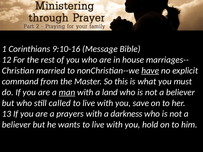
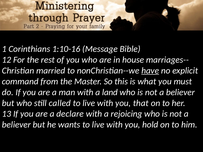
9:10-16: 9:10-16 -> 1:10-16 (66, 49)
man underline: present -> none (67, 92)
save: save -> that (141, 103)
prayers: prayers -> declare (70, 114)
darkness: darkness -> rejoicing (127, 114)
